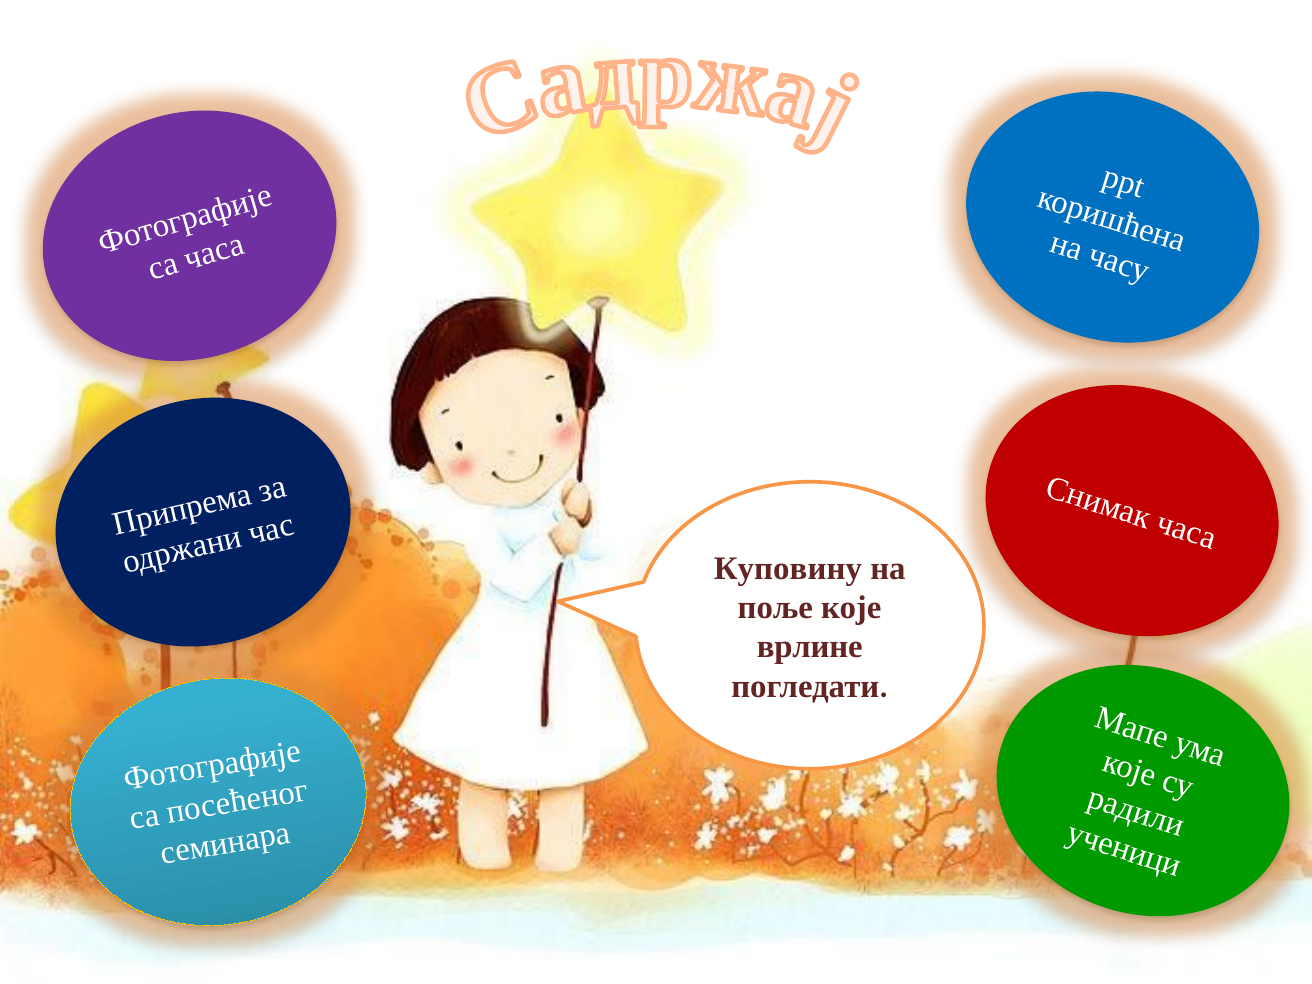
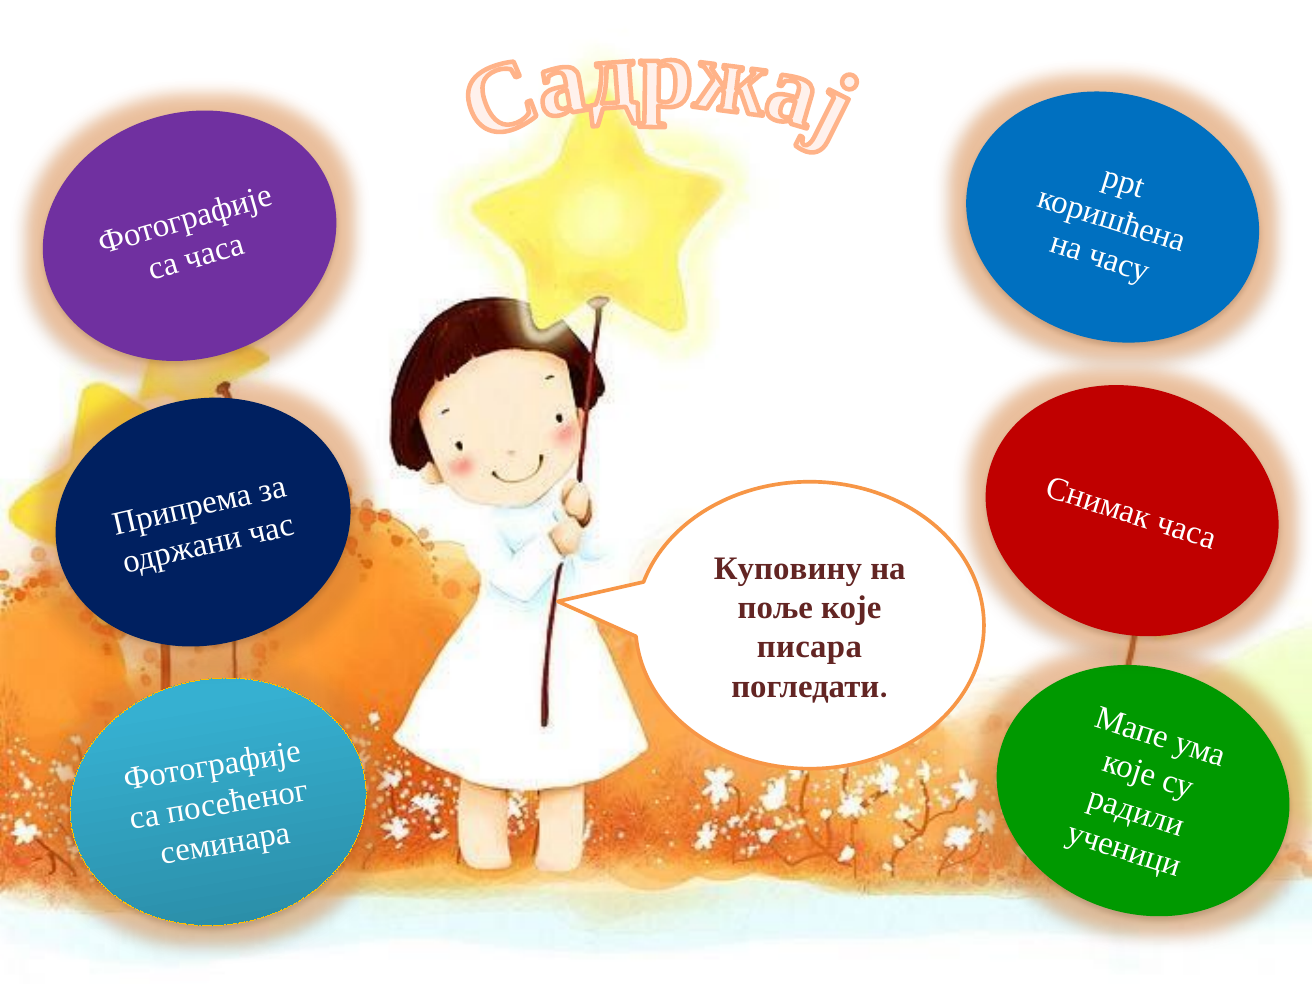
врлине: врлине -> писара (809, 647)
